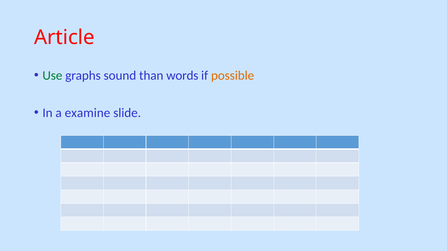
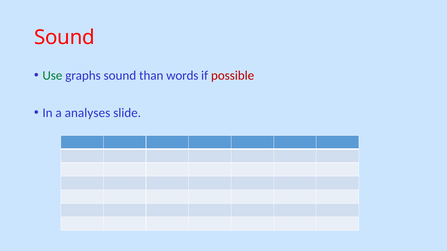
Article: Article -> Sound (64, 38)
possible colour: orange -> red (233, 76)
examine: examine -> analyses (87, 113)
